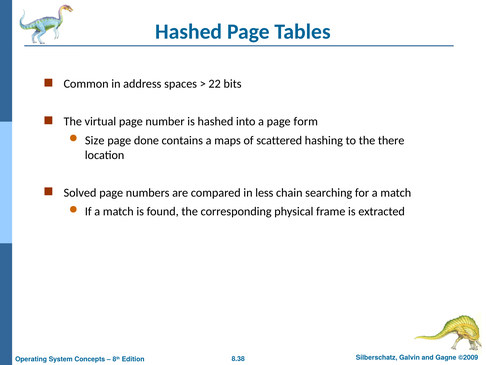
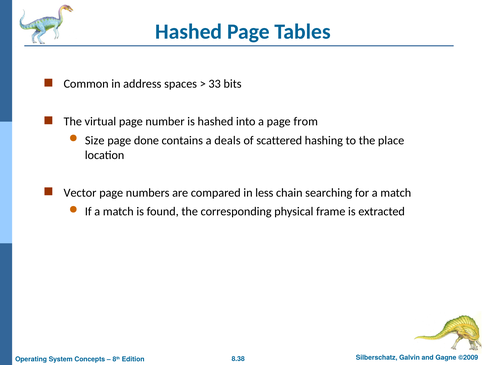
22: 22 -> 33 (215, 84)
form: form -> from (306, 121)
maps: maps -> deals (227, 140)
there: there -> place (391, 140)
Solved: Solved -> Vector (80, 193)
